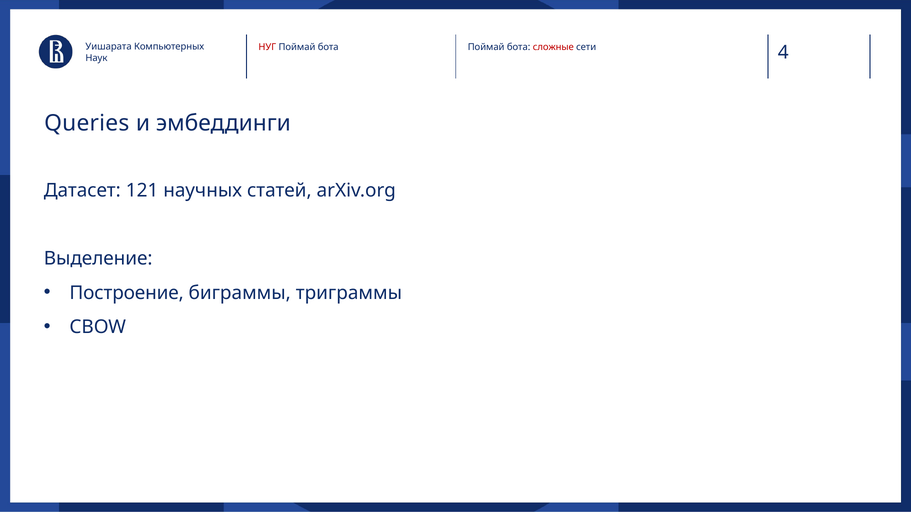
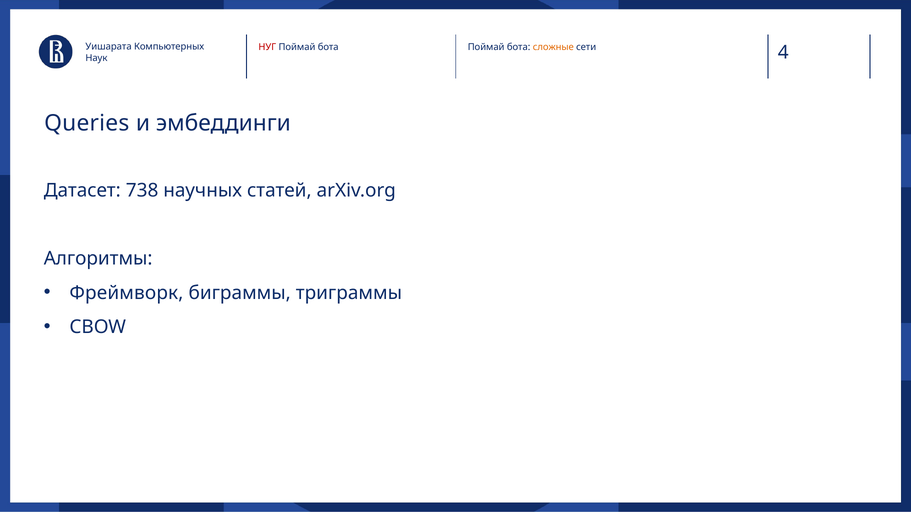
сложные colour: red -> orange (553, 47)
121: 121 -> 738 (142, 191)
Выделение: Выделение -> Алгоритмы (98, 259)
Построение: Построение -> Фреймворк (126, 293)
